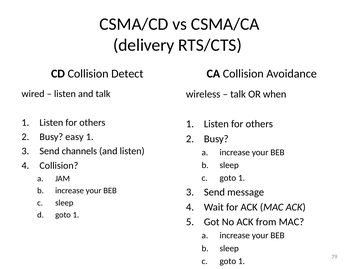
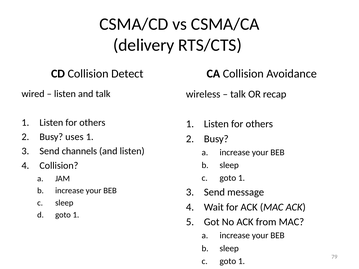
when: when -> recap (275, 94)
easy: easy -> uses (74, 137)
